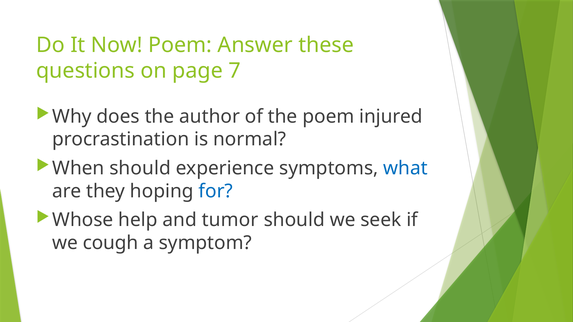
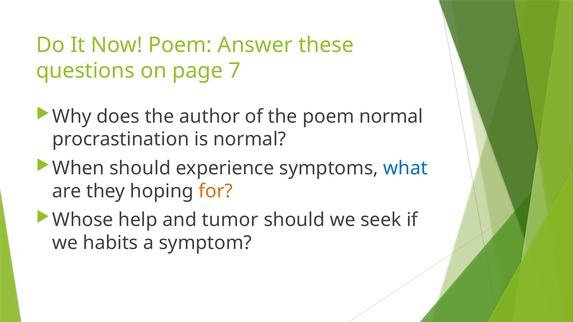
poem injured: injured -> normal (391, 116)
for colour: blue -> orange (216, 191)
cough: cough -> habits (111, 243)
